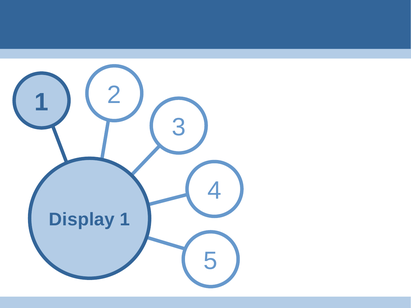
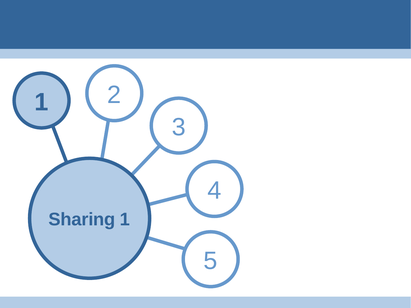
Display: Display -> Sharing (82, 220)
